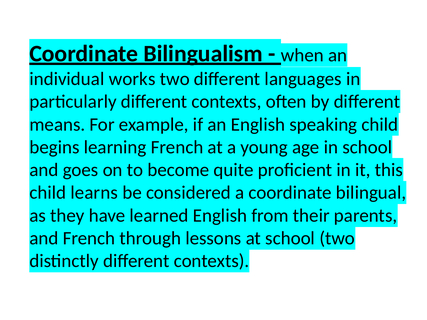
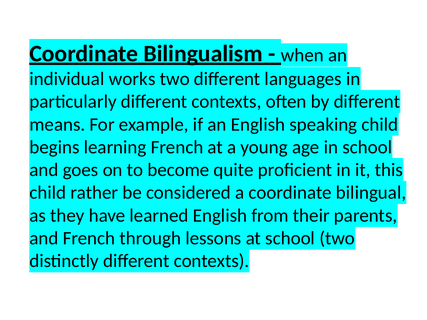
learns: learns -> rather (94, 193)
